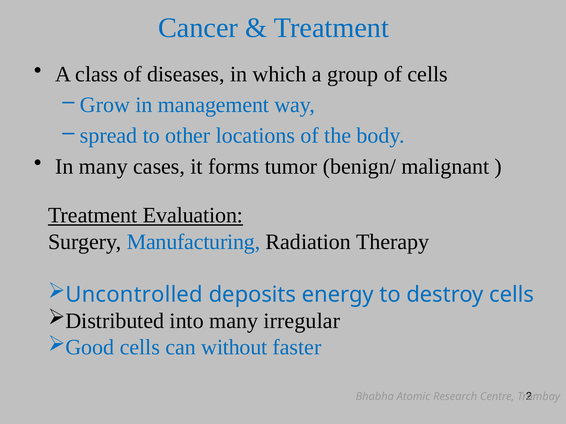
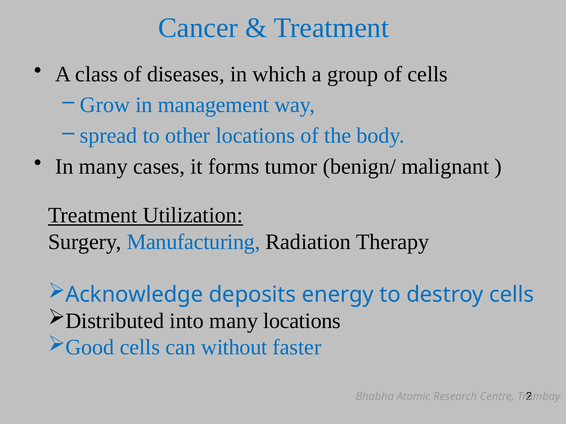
Evaluation: Evaluation -> Utilization (193, 216)
Uncontrolled: Uncontrolled -> Acknowledge (134, 295)
many irregular: irregular -> locations (302, 321)
